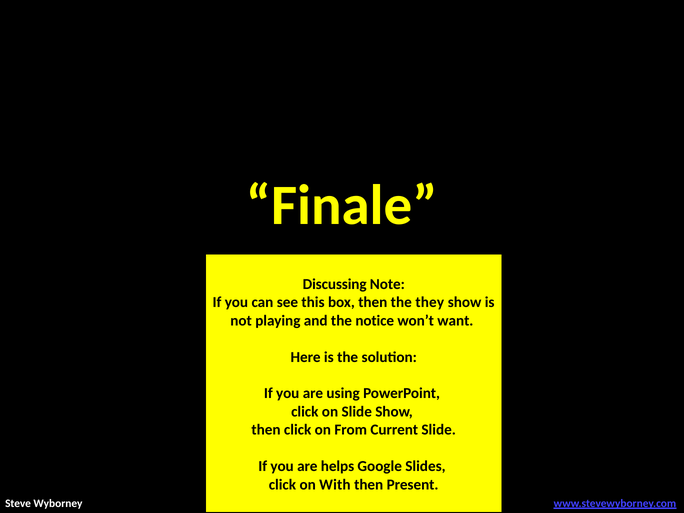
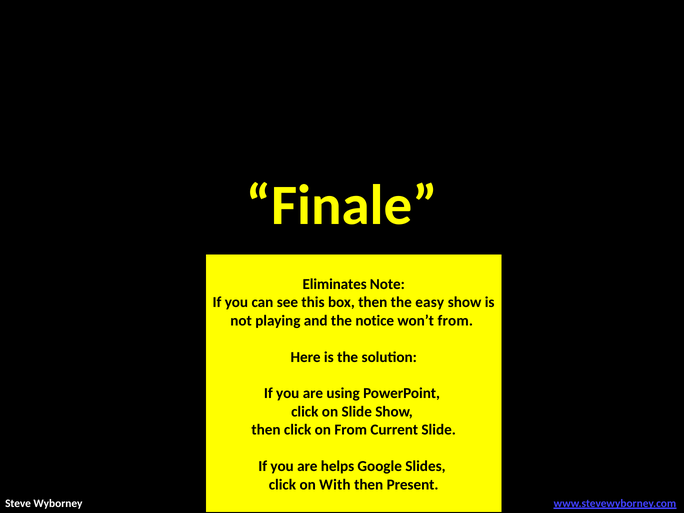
Discussing: Discussing -> Eliminates (335, 284)
they: they -> easy (430, 302)
won’t want: want -> from (455, 321)
